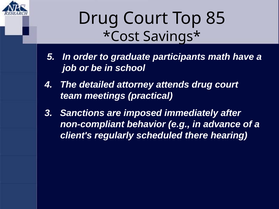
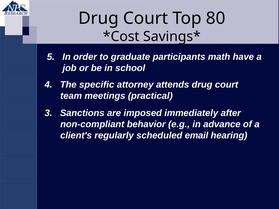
85: 85 -> 80 (216, 18)
detailed: detailed -> specific (97, 85)
there: there -> email (197, 136)
